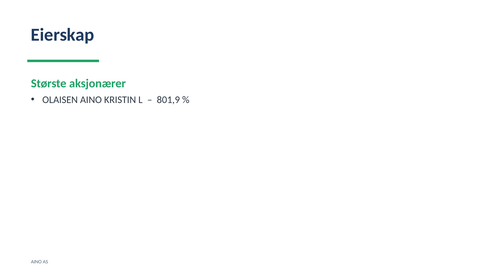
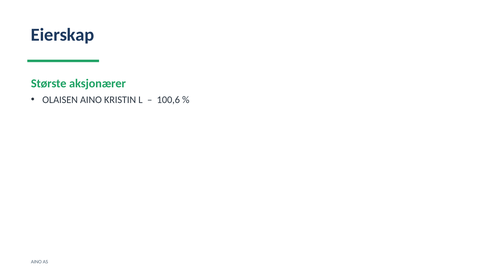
801,9: 801,9 -> 100,6 (168, 100)
